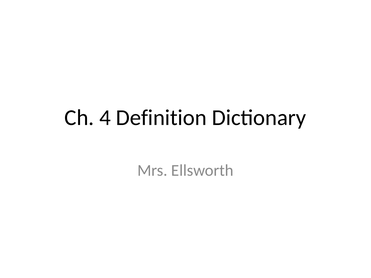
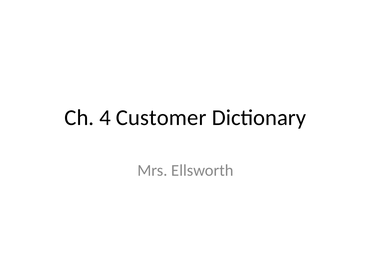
Definition: Definition -> Customer (161, 118)
